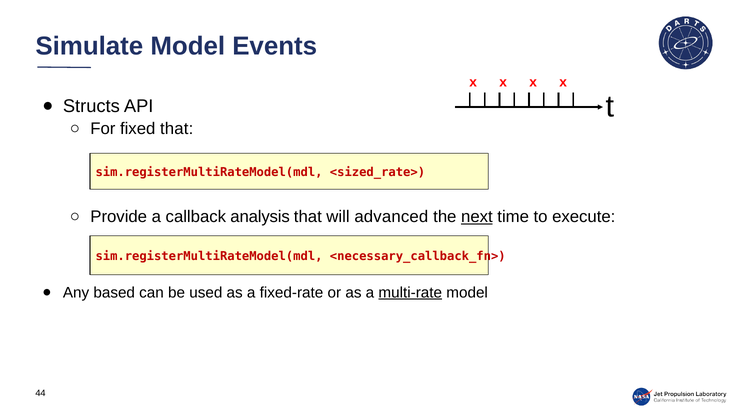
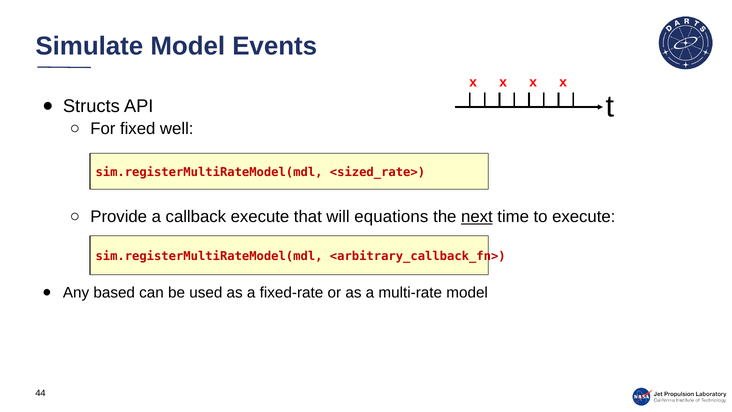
fixed that: that -> well (177, 129)
callback analysis: analysis -> execute (260, 217)
advanced: advanced -> equations (391, 217)
<necessary_callback_fn>: <necessary_callback_fn> -> <arbitrary_callback_fn> (418, 256)
multi-rate underline: present -> none (410, 292)
